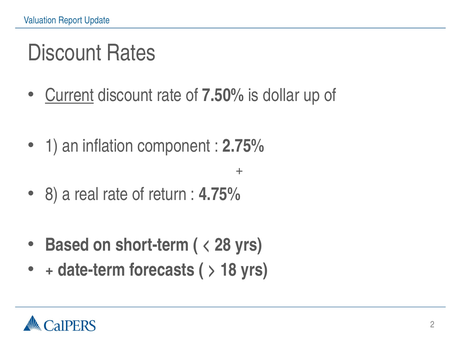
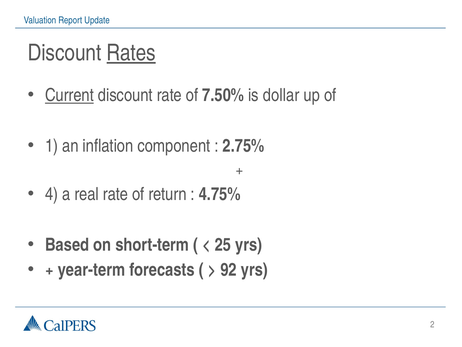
Rates underline: none -> present (131, 53)
8: 8 -> 4 (52, 194)
28: 28 -> 25 (223, 244)
date-term: date-term -> year-term (92, 270)
18: 18 -> 92 (229, 270)
